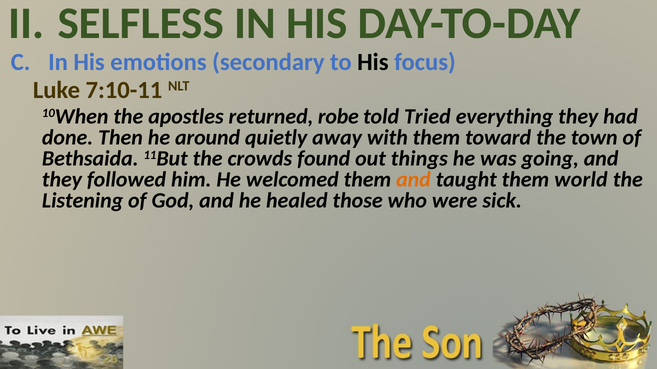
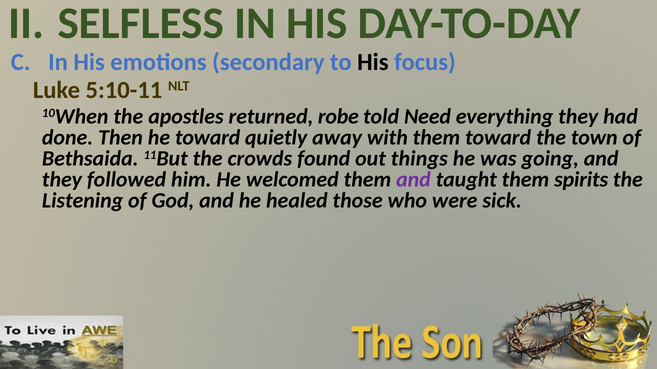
7:10-11: 7:10-11 -> 5:10-11 (124, 90)
Tried: Tried -> Need (428, 117)
he around: around -> toward (208, 138)
and colour: orange -> purple (413, 180)
world: world -> spirits (581, 180)
